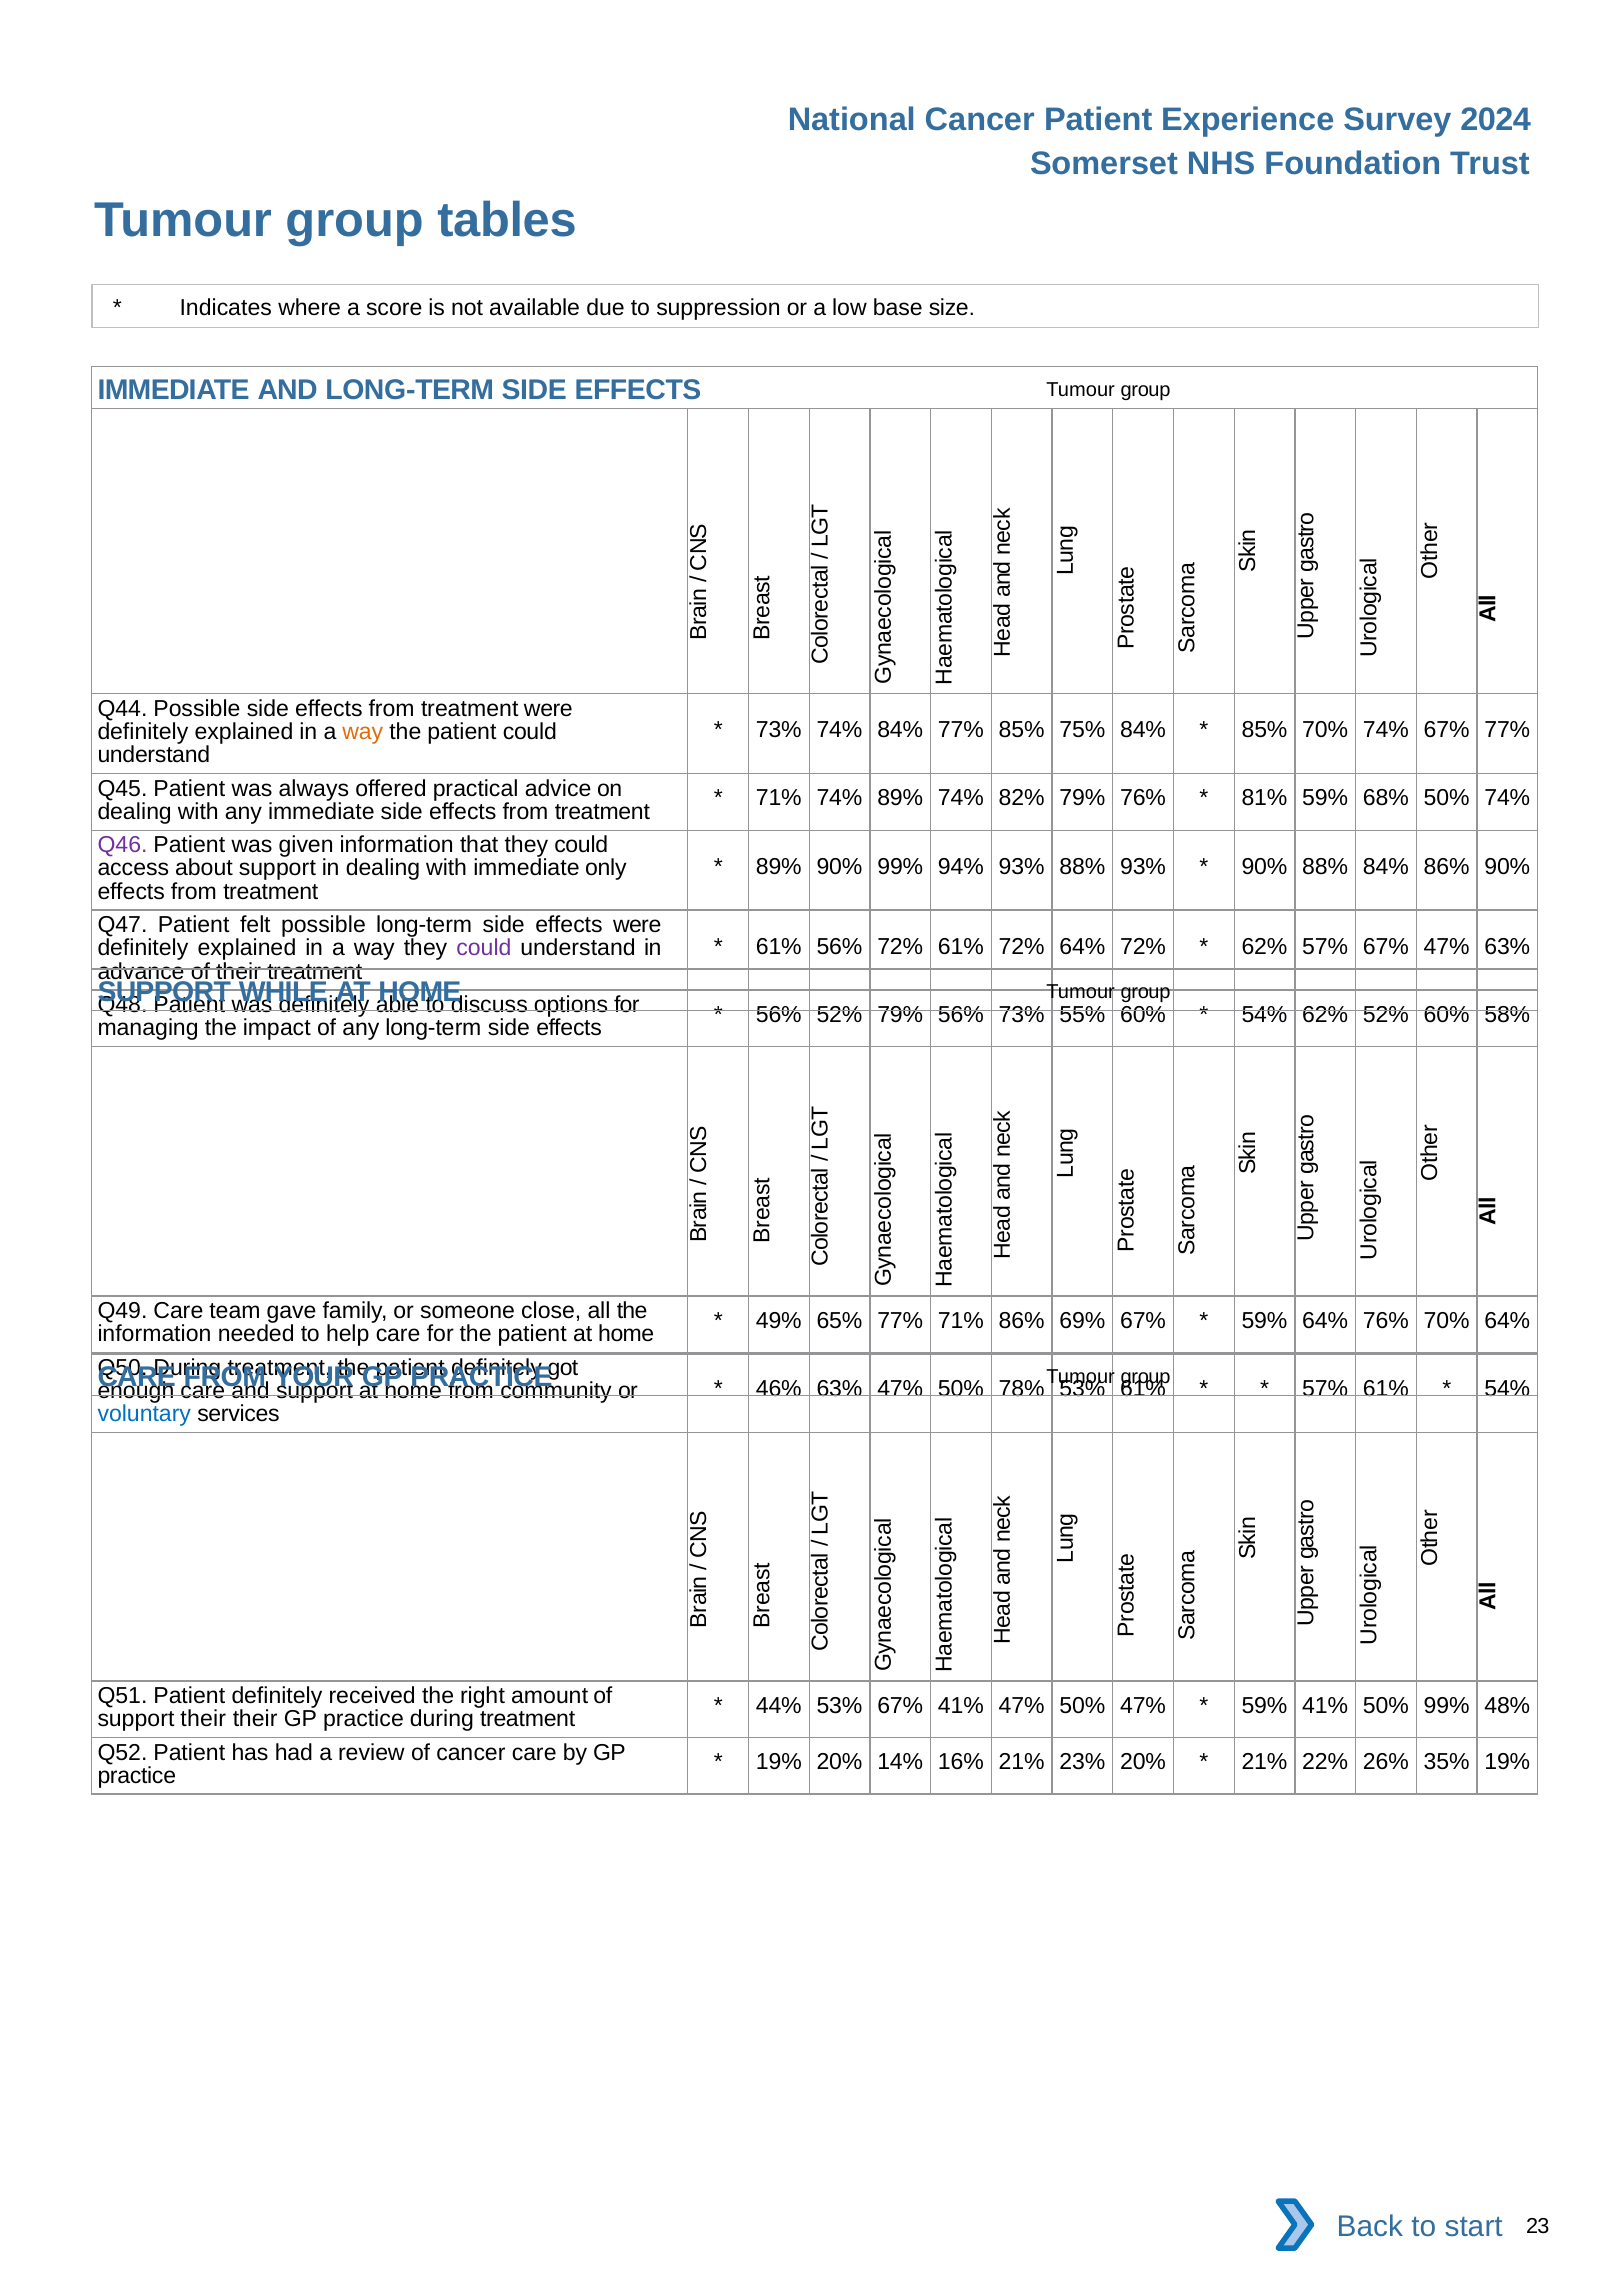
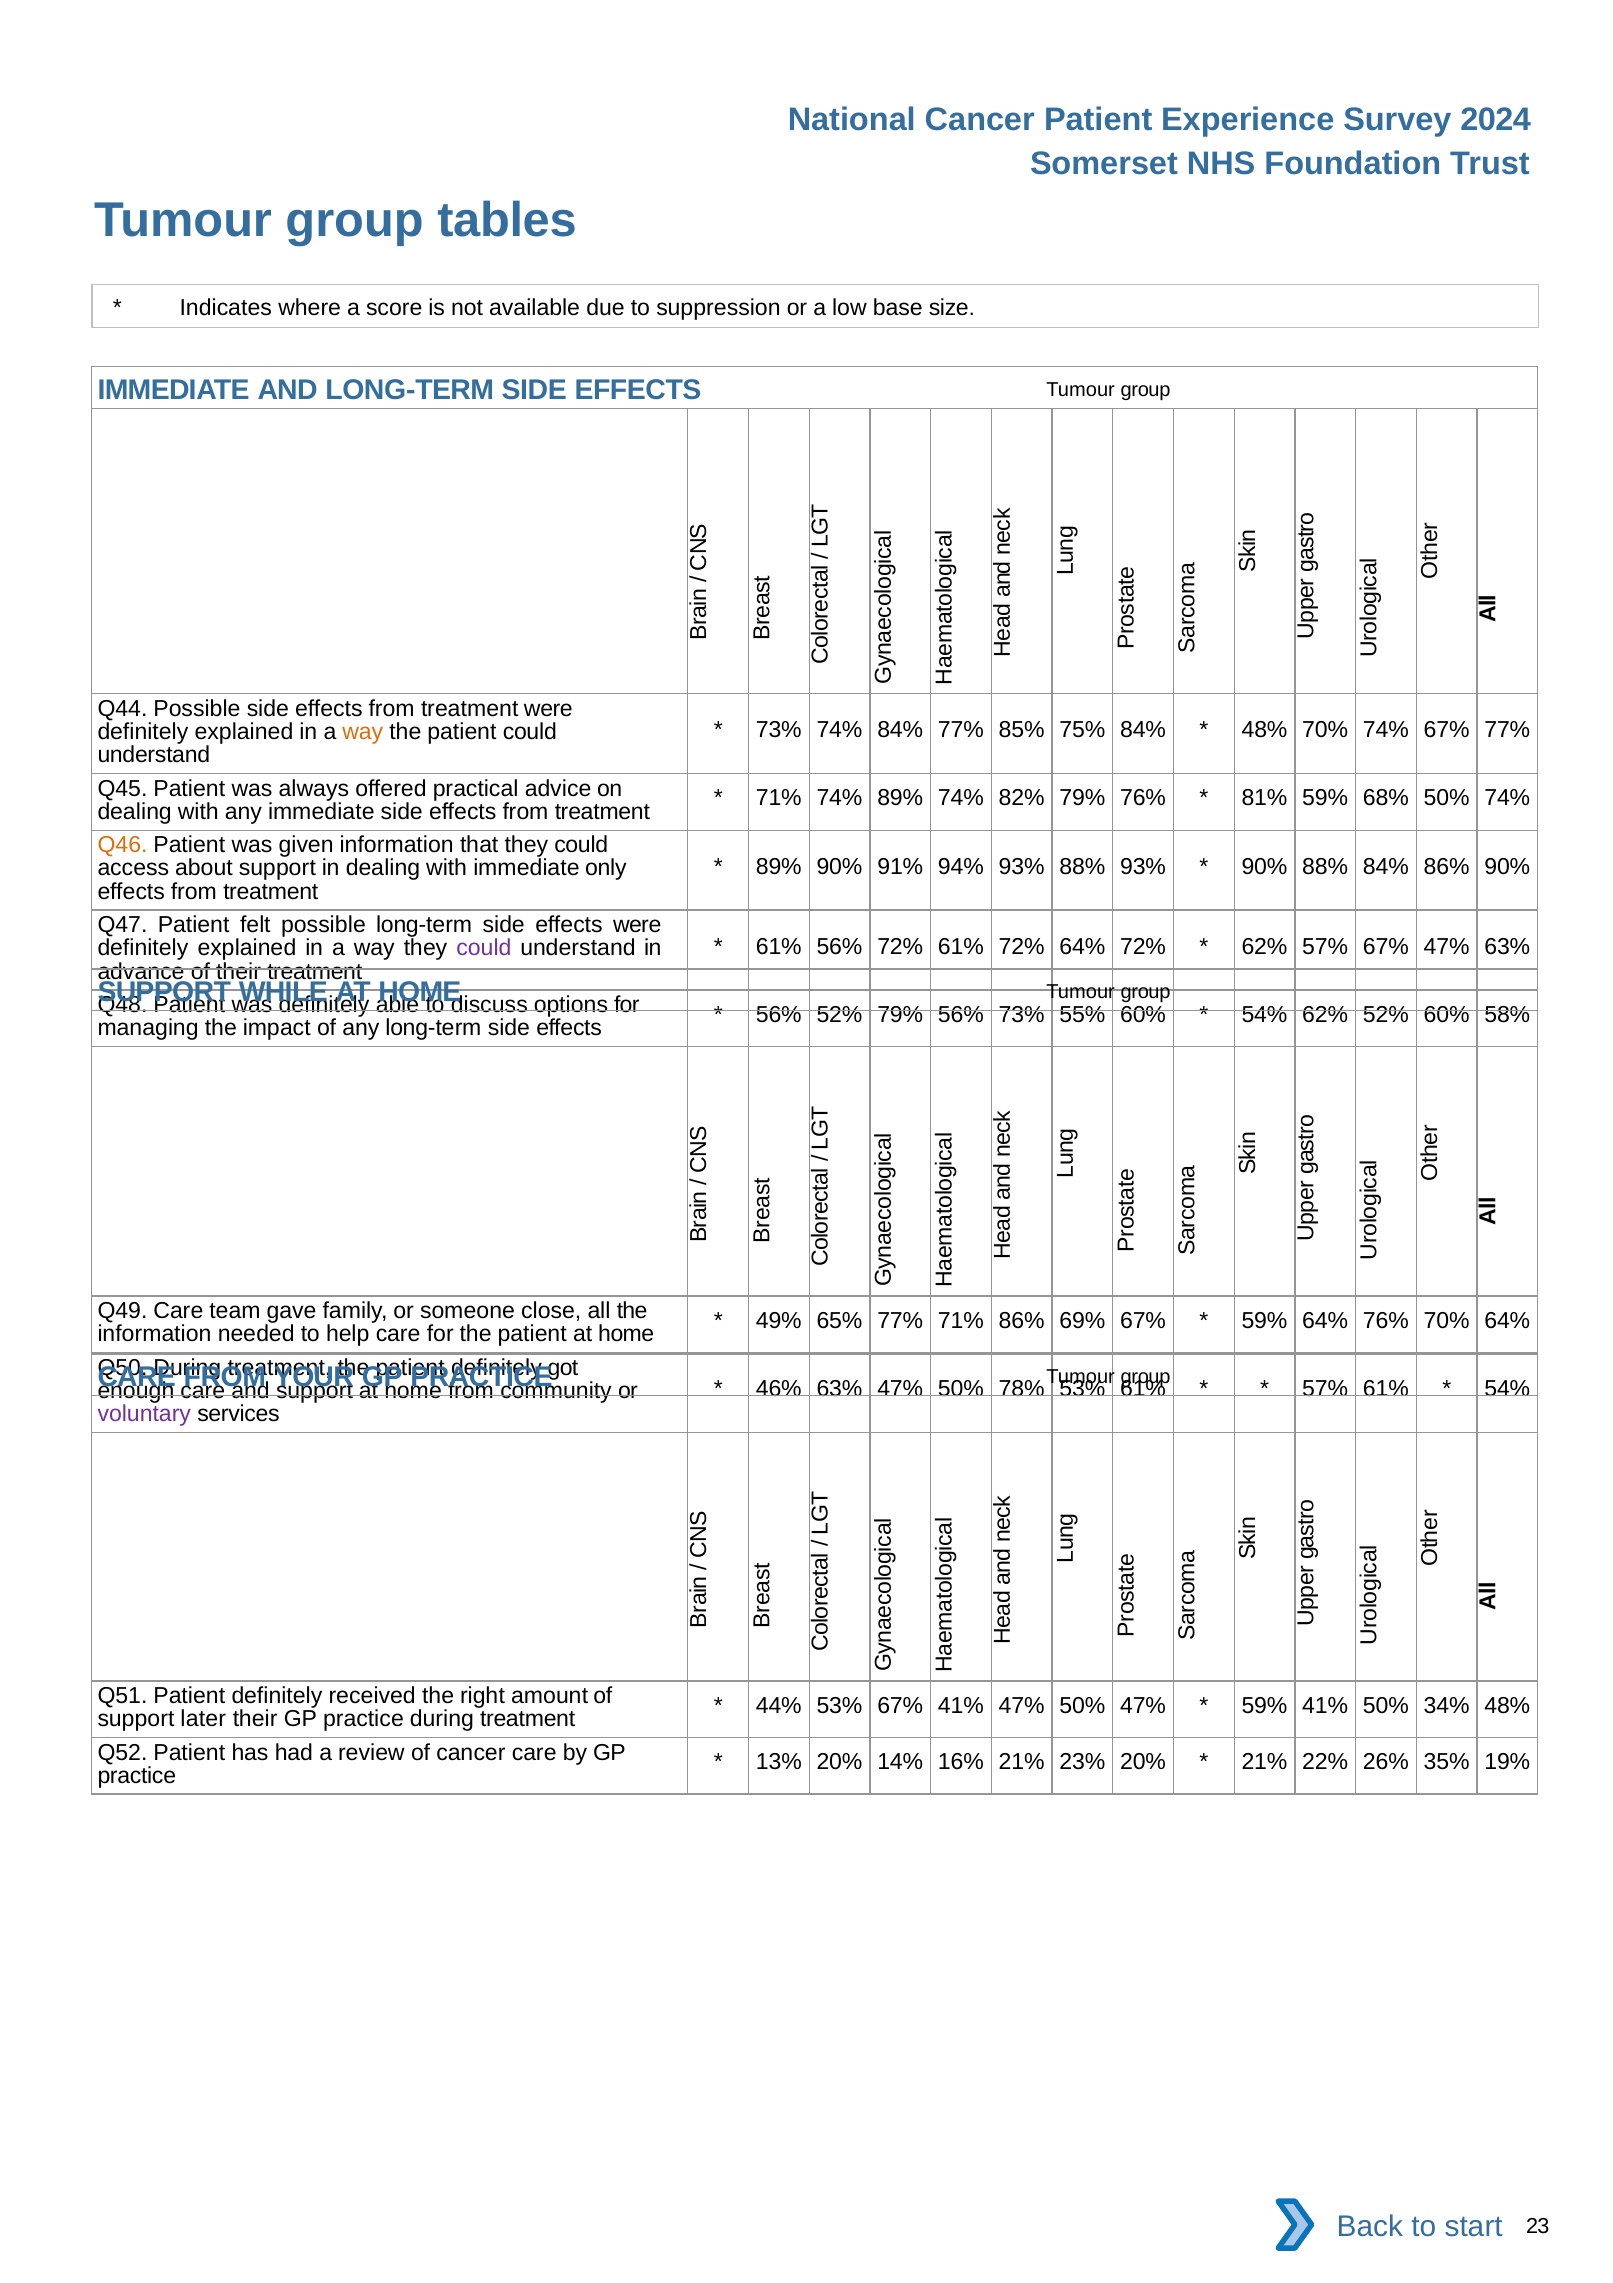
85%: 85% -> 48% (1264, 730)
Q46 colour: purple -> orange (122, 845)
90% 99%: 99% -> 91% (900, 866)
voluntary colour: blue -> purple (144, 1414)
50% 99%: 99% -> 34% (1447, 1705)
support their: their -> later (203, 1719)
19%: 19% -> 13% (779, 1762)
